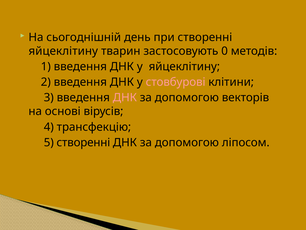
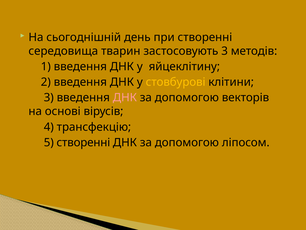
яйцеклітину: яйцеклітину -> середовища (63, 51)
застосовують 0: 0 -> 3 (225, 51)
стовбурові colour: pink -> yellow (176, 82)
